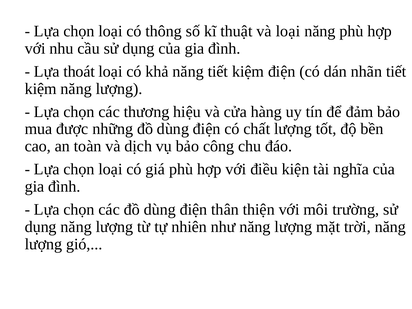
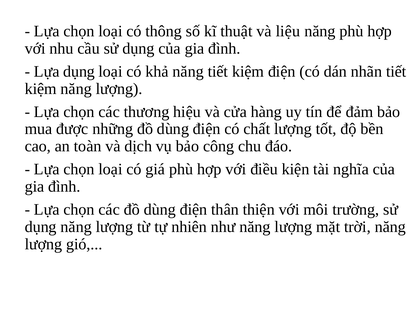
và loại: loại -> liệu (288, 31)
Lựa thoát: thoát -> dụng (79, 71)
